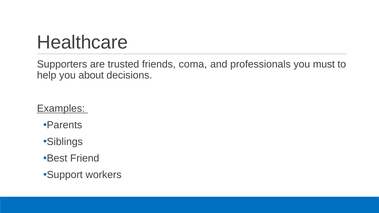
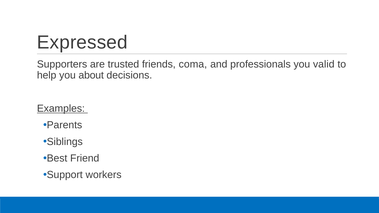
Healthcare: Healthcare -> Expressed (82, 42)
must: must -> valid (324, 64)
